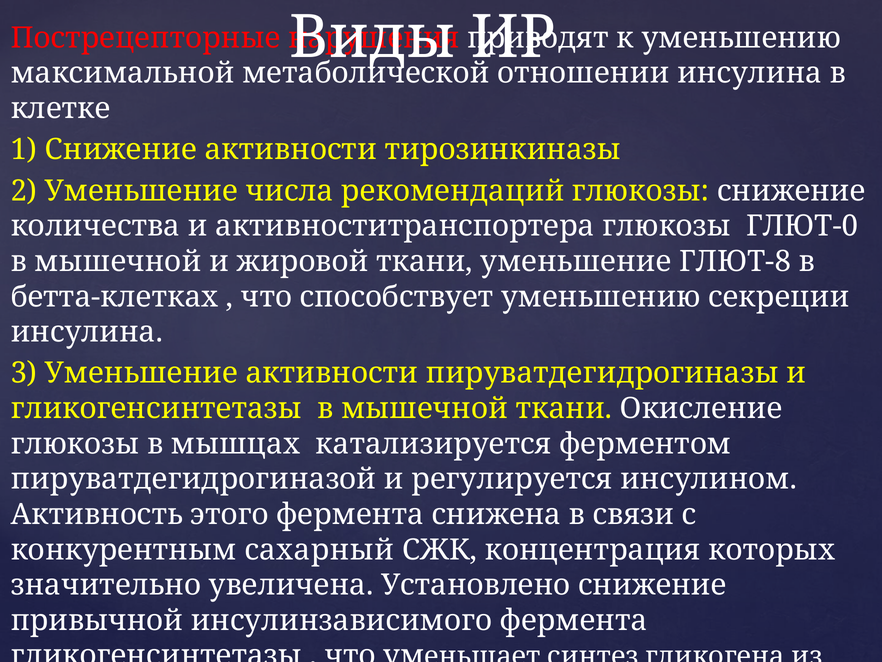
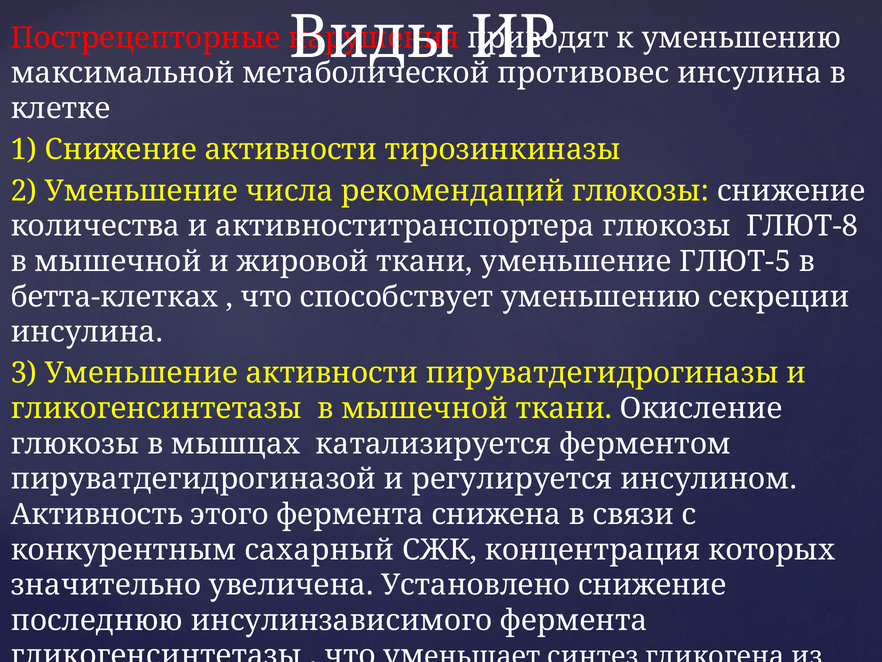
отношении: отношении -> противовес (583, 73)
ГЛЮТ-0: ГЛЮТ-0 -> ГЛЮТ-8 (802, 226)
ГЛЮТ-8: ГЛЮТ-8 -> ГЛЮТ-5 (735, 261)
привычной: привычной -> последнюю (97, 620)
